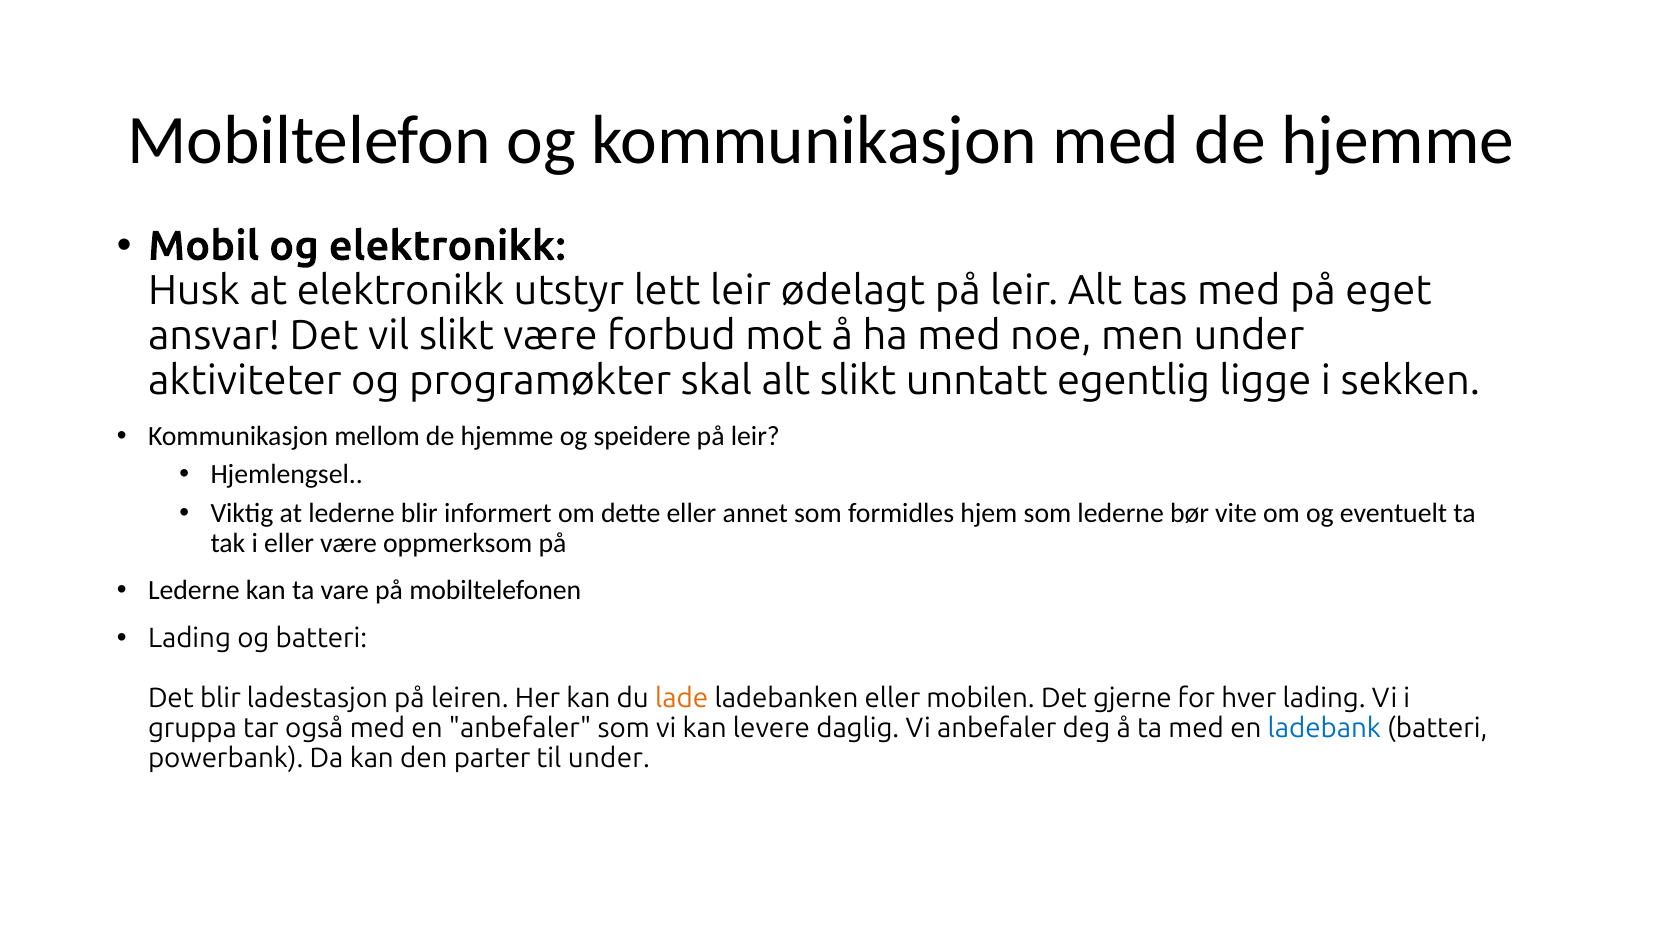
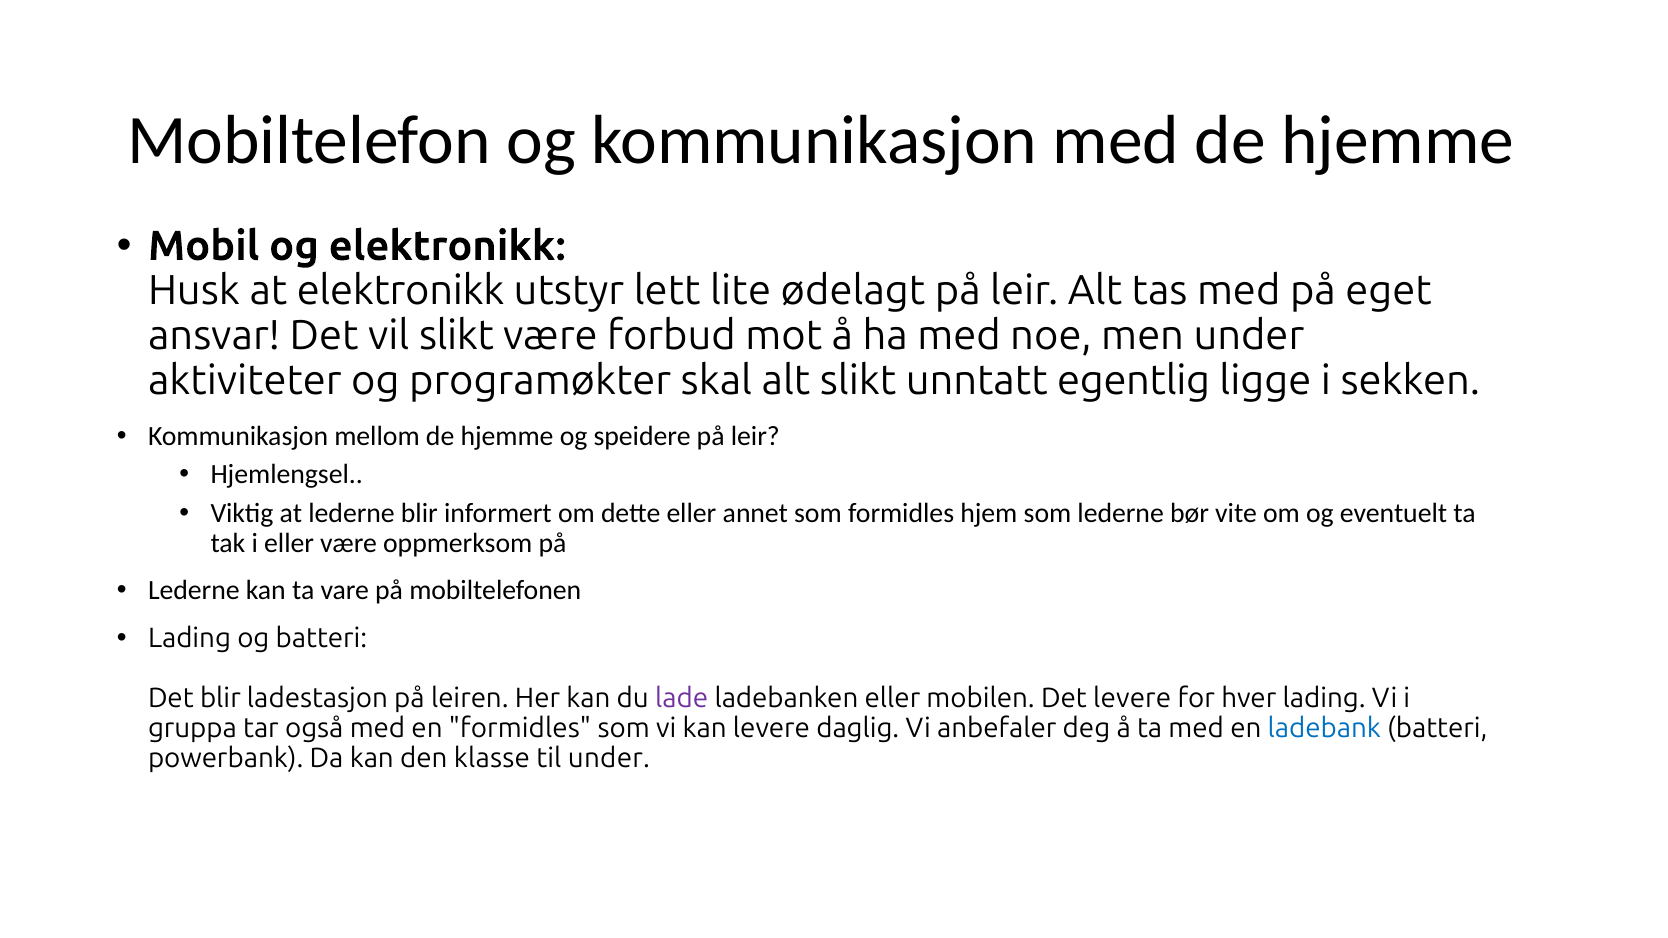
lett leir: leir -> lite (741, 291)
lade colour: orange -> purple (682, 698)
Det gjerne: gjerne -> levere (1132, 698)
en anbefaler: anbefaler -> formidles (520, 728)
parter: parter -> klasse (492, 758)
